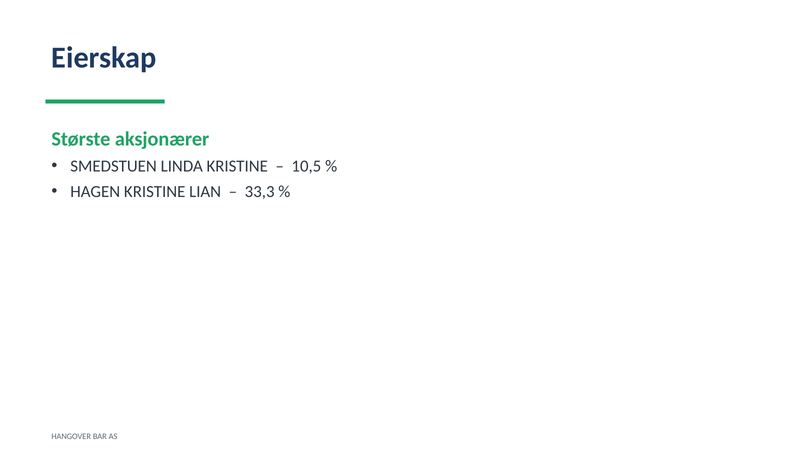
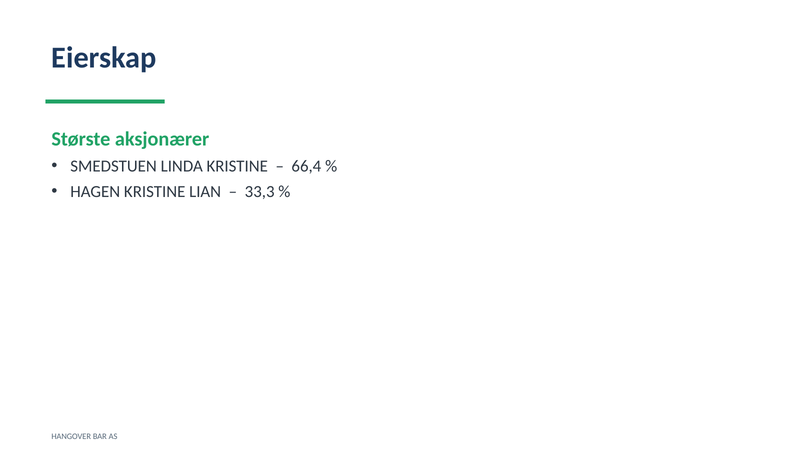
10,5: 10,5 -> 66,4 (306, 166)
